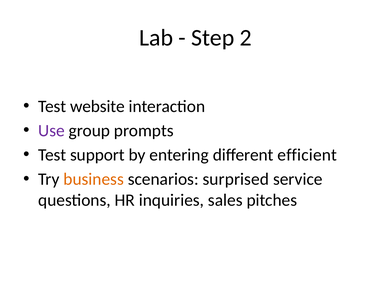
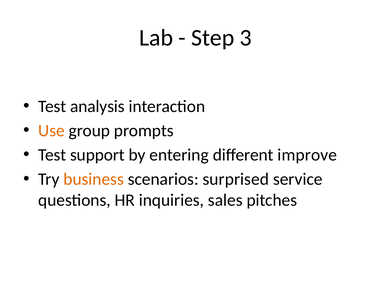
2: 2 -> 3 (246, 38)
website: website -> analysis (97, 106)
Use colour: purple -> orange (51, 131)
efficient: efficient -> improve (307, 155)
